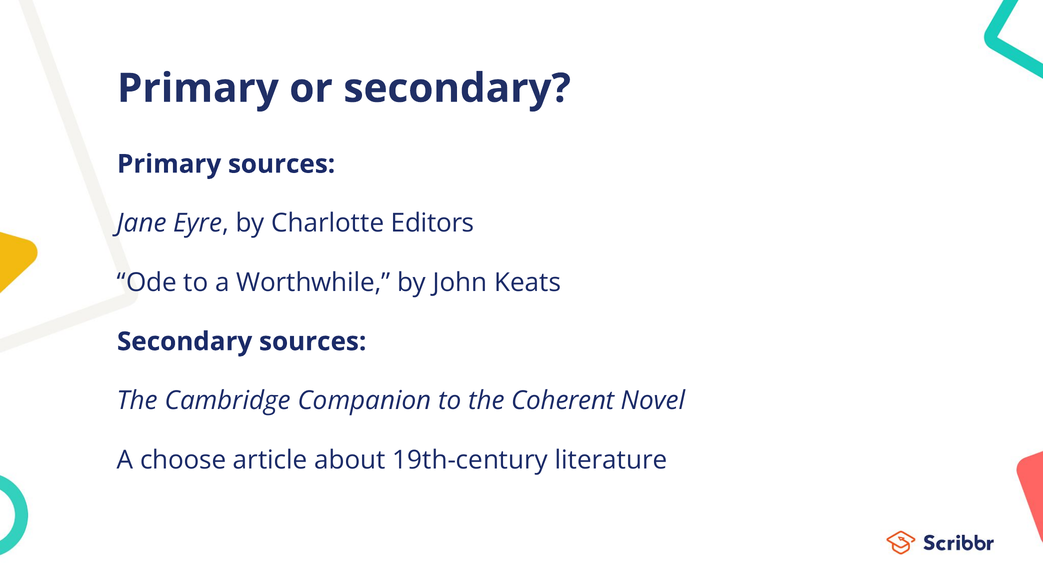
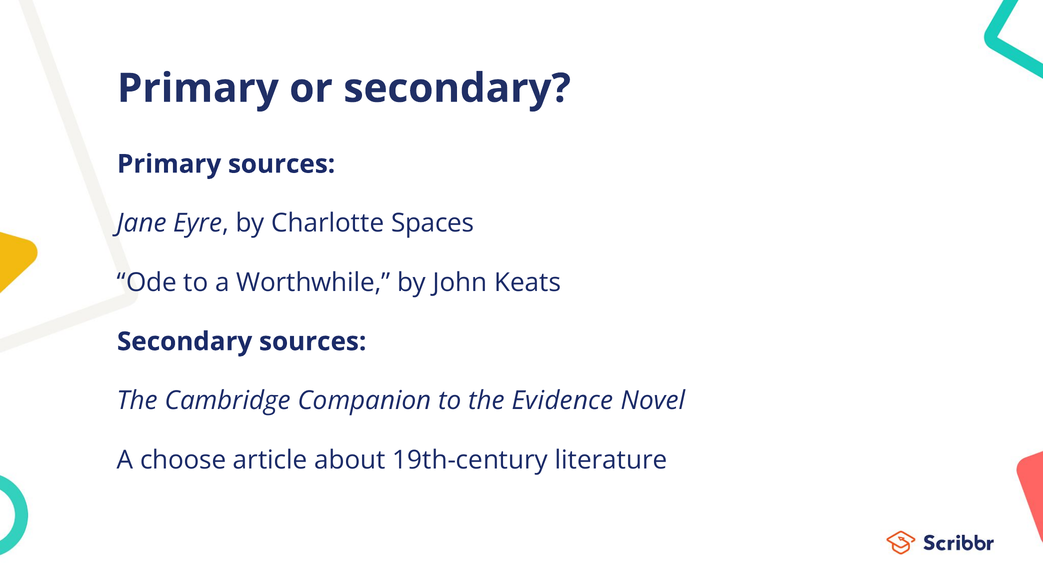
Editors: Editors -> Spaces (433, 223)
Coherent: Coherent -> Evidence (563, 401)
